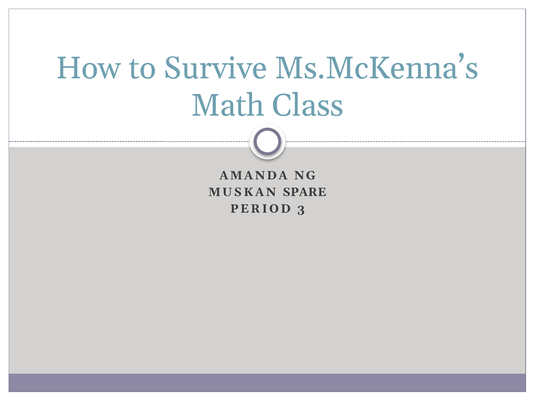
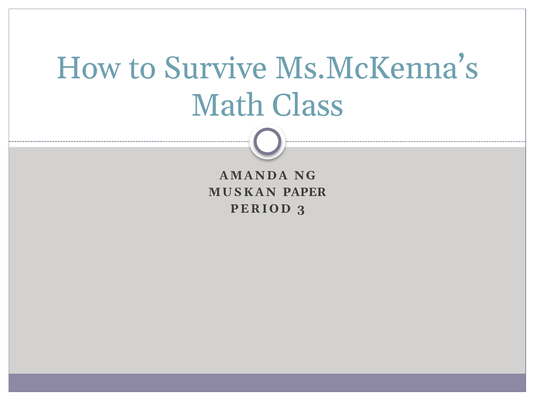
SPARE: SPARE -> PAPER (305, 192)
